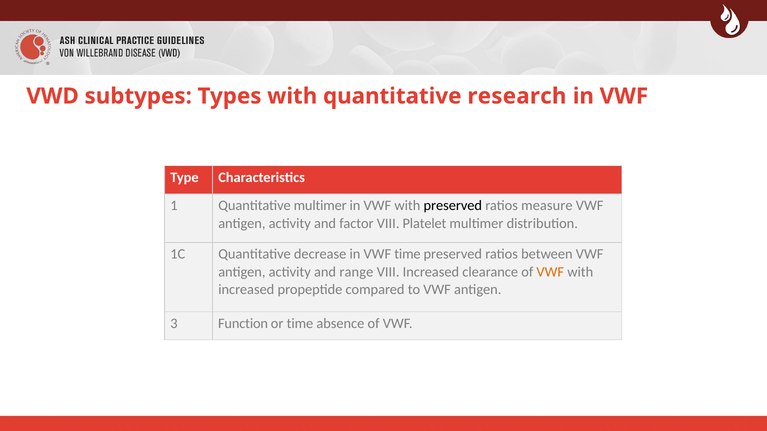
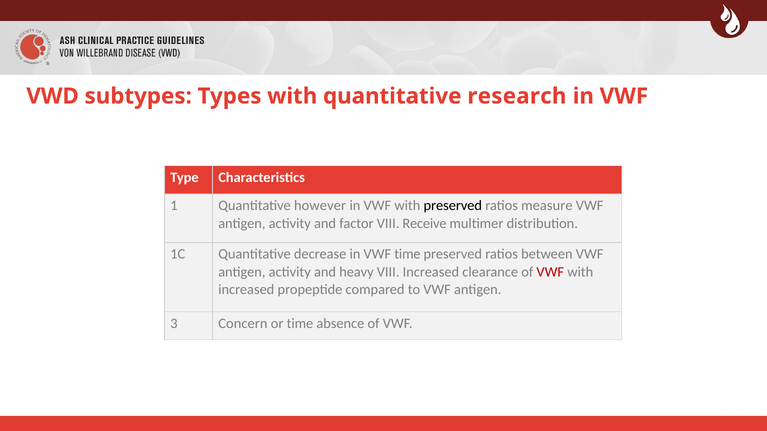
Quantitative multimer: multimer -> however (320, 206)
Platelet: Platelet -> Receive (424, 224)
range: range -> heavy (356, 272)
VWF colour: orange -> red (550, 272)
Function: Function -> Concern (243, 324)
